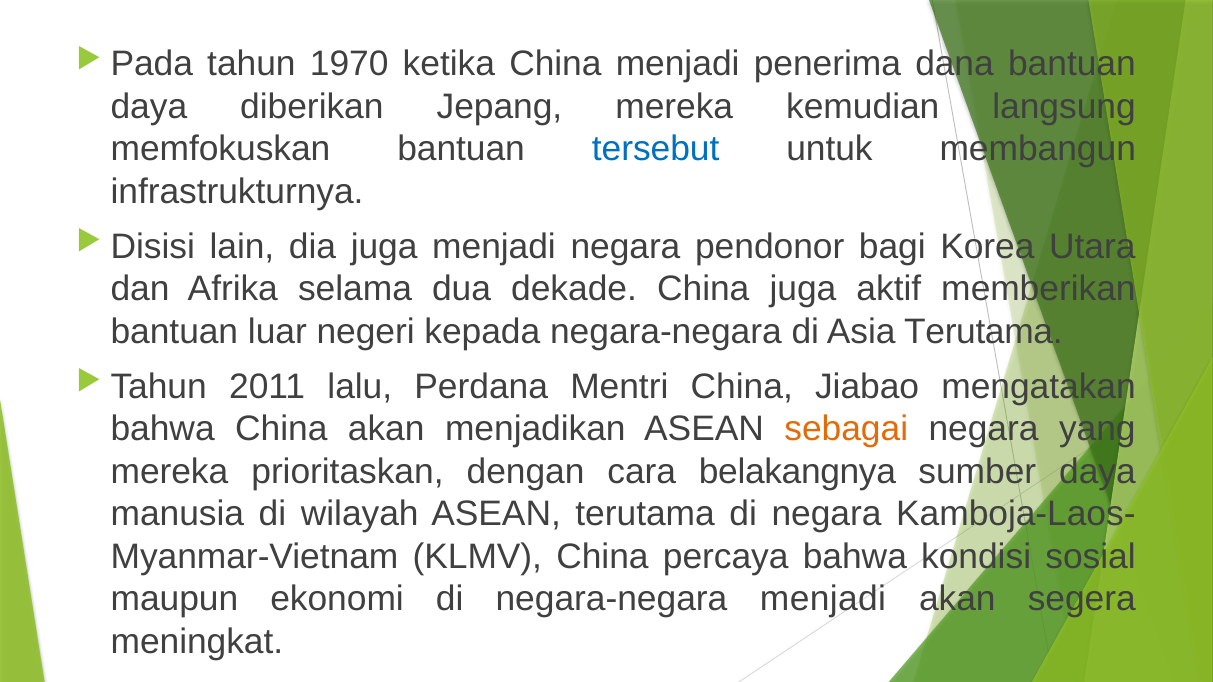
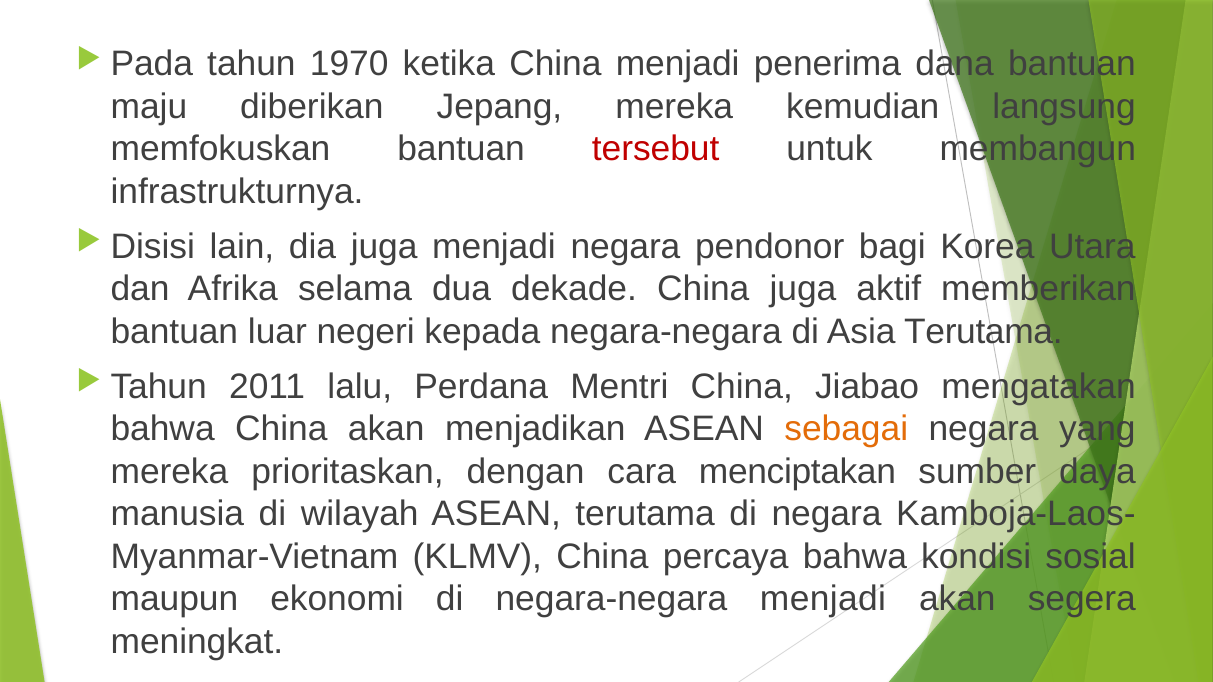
daya: daya -> maju (149, 107)
tersebut colour: blue -> red (656, 149)
belakangnya: belakangnya -> menciptakan (797, 472)
